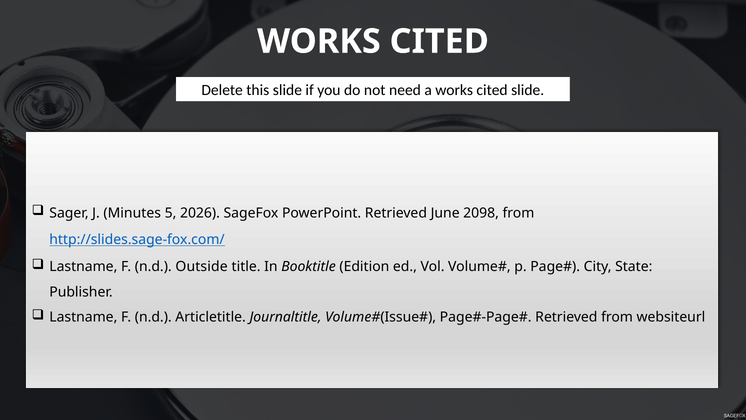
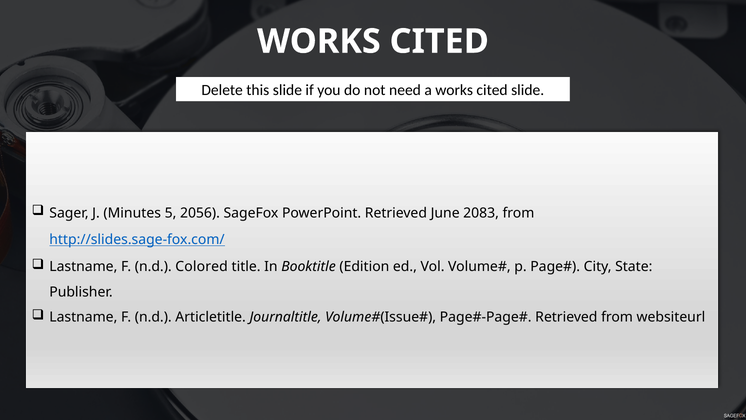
2026: 2026 -> 2056 (200, 213)
2098: 2098 -> 2083 (481, 213)
Outside: Outside -> Colored (202, 267)
